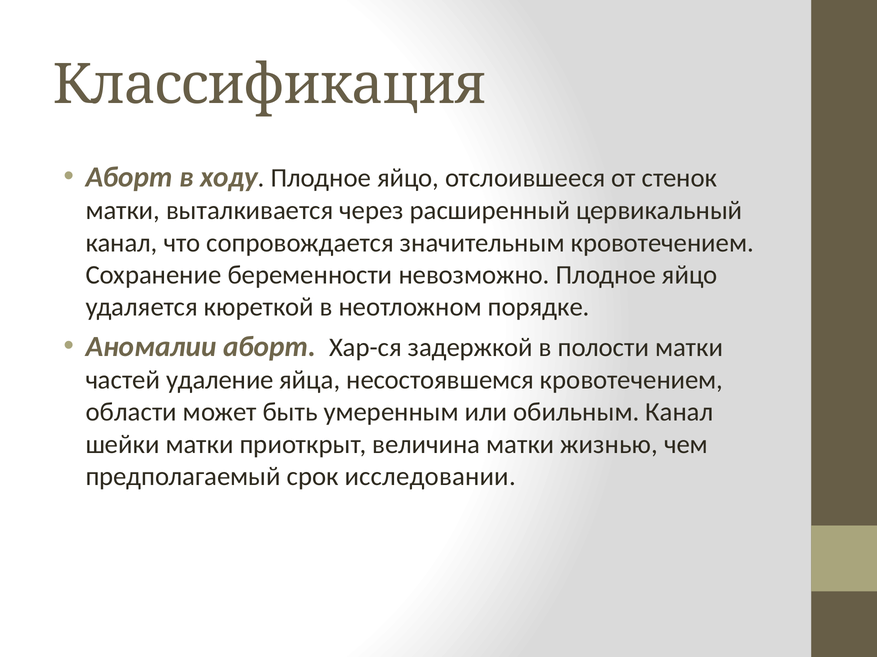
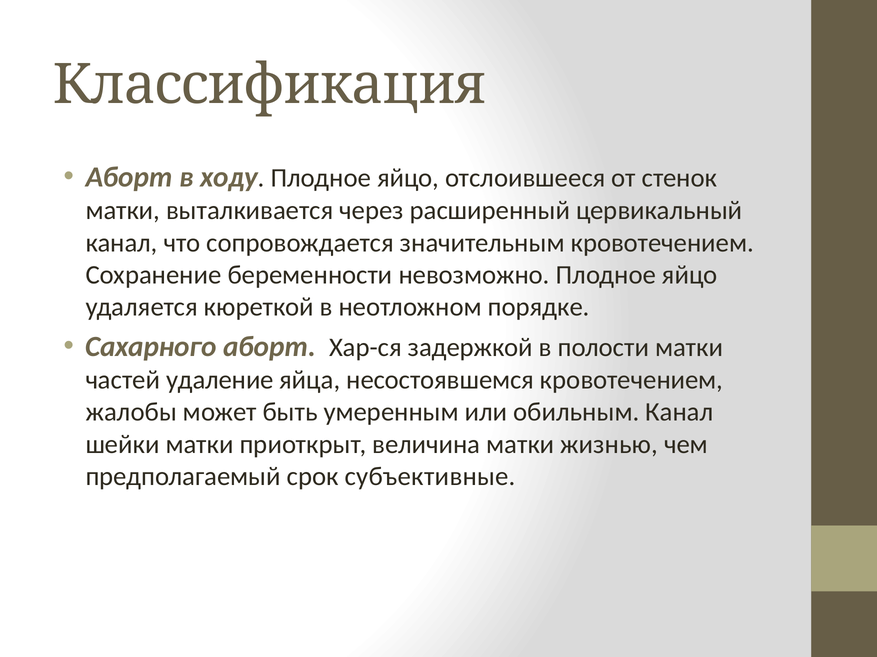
Аномалии: Аномалии -> Сахарного (151, 347)
области: области -> жалобы (131, 413)
исследовании: исследовании -> субъективные (430, 477)
